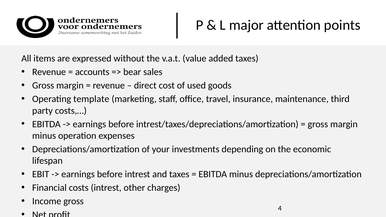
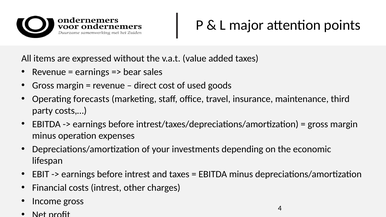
accounts: accounts -> earnings (92, 72)
template: template -> forecasts (91, 99)
